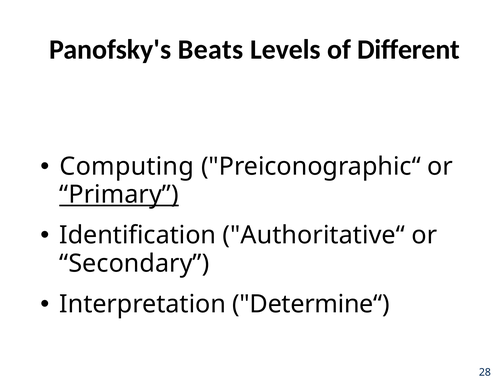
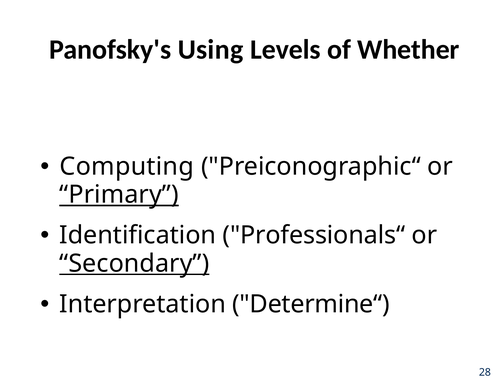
Beats: Beats -> Using (210, 50)
Different: Different -> Whether (408, 50)
Authoritative“: Authoritative“ -> Professionals“ (314, 235)
Secondary underline: none -> present (134, 263)
